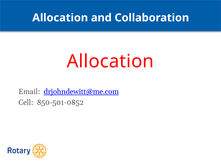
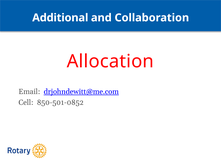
Allocation: Allocation -> Additional (60, 18)
